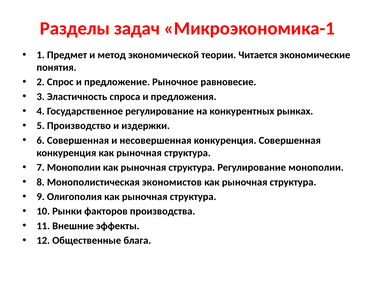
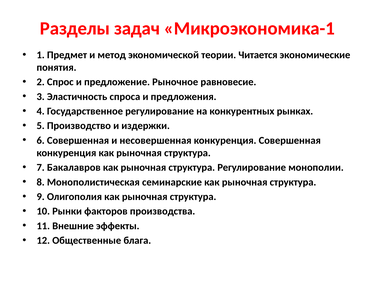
7 Монополии: Монополии -> Бакалавров (74, 168)
экономистов: экономистов -> семинарские (172, 182)
